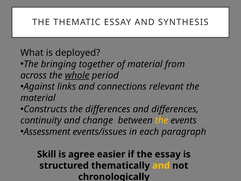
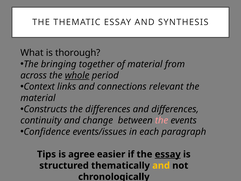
deployed: deployed -> thorough (78, 53)
Against: Against -> Context (39, 87)
the colour: yellow -> pink (162, 120)
Assessment: Assessment -> Confidence (47, 132)
Skill: Skill -> Tips (46, 154)
essay underline: none -> present (168, 154)
